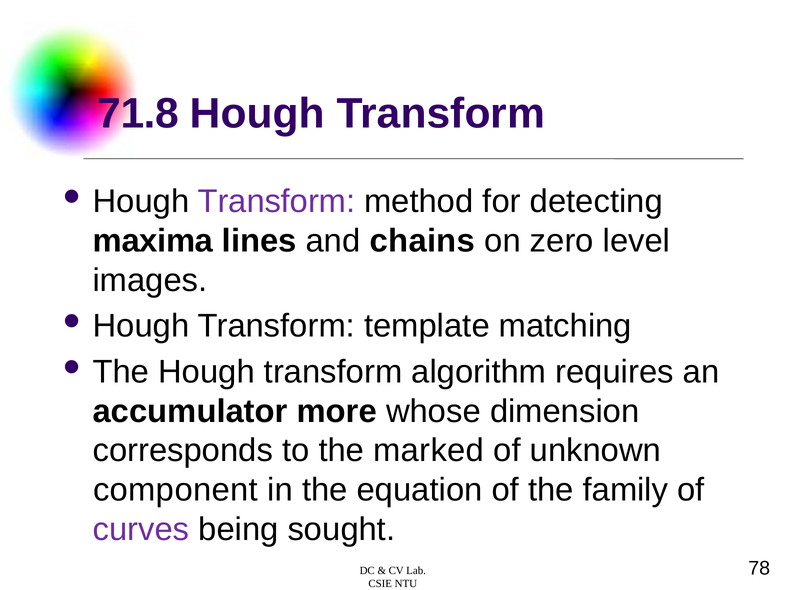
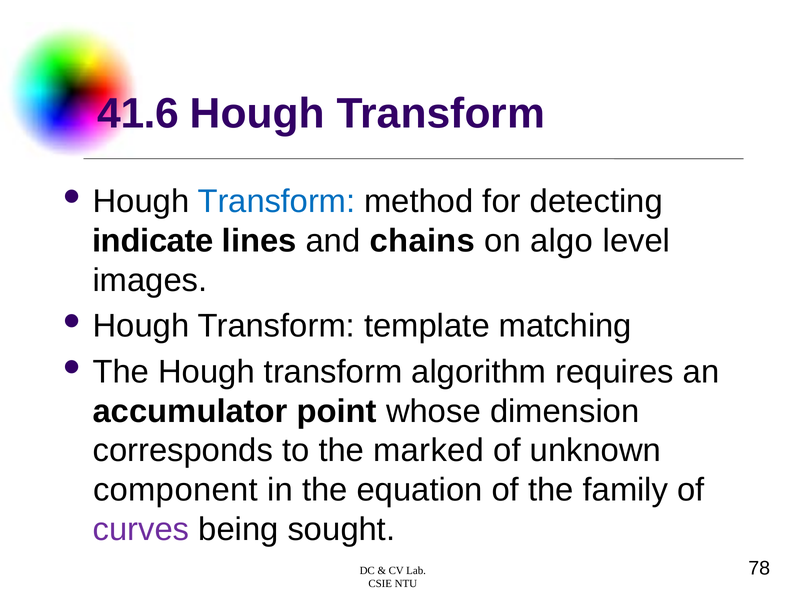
71.8: 71.8 -> 41.6 (138, 114)
Transform colour: purple -> blue (276, 202)
maxima: maxima -> indicate (153, 241)
zero: zero -> algo (562, 241)
more: more -> point (337, 411)
